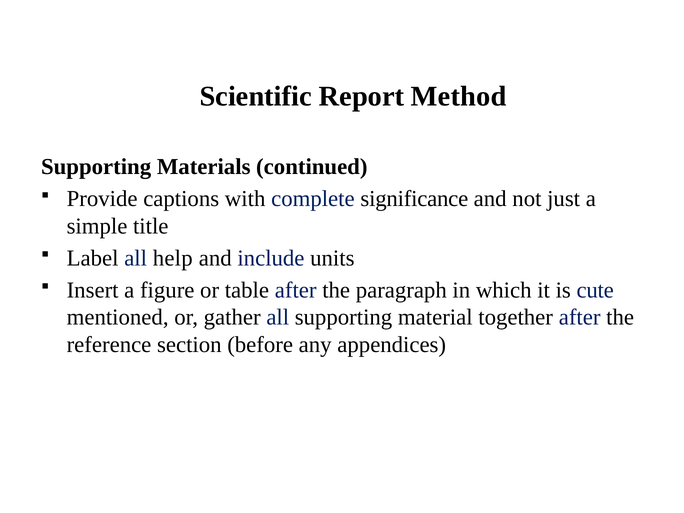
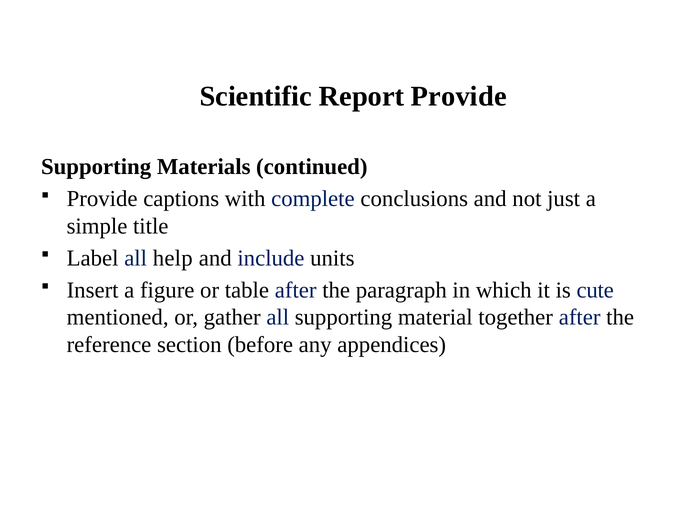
Report Method: Method -> Provide (459, 97)
significance: significance -> conclusions (414, 199)
